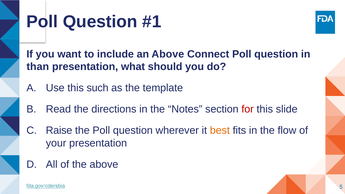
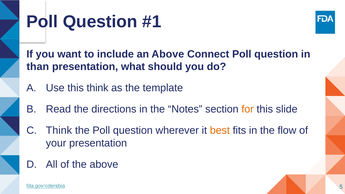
this such: such -> think (98, 88)
for colour: red -> orange (248, 109)
Raise: Raise -> Think (59, 131)
